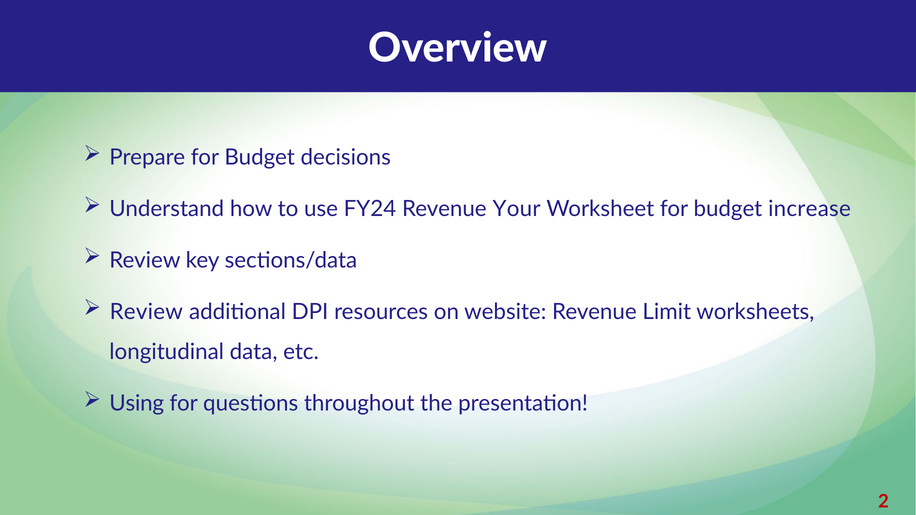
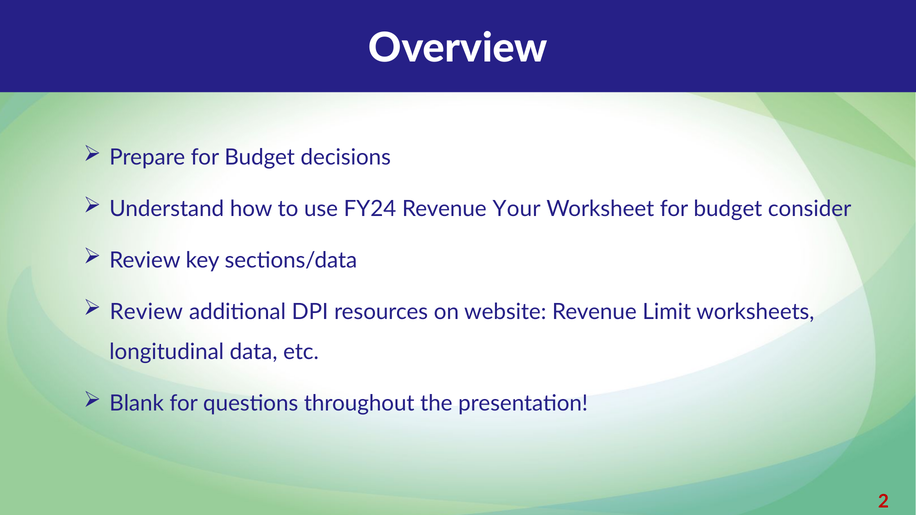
increase: increase -> consider (810, 209)
Using: Using -> Blank (137, 404)
